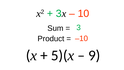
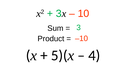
9: 9 -> 4 (94, 55)
